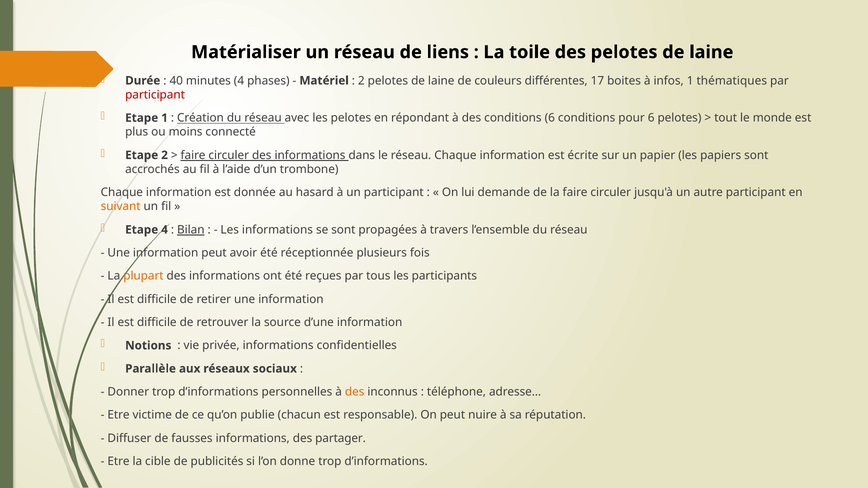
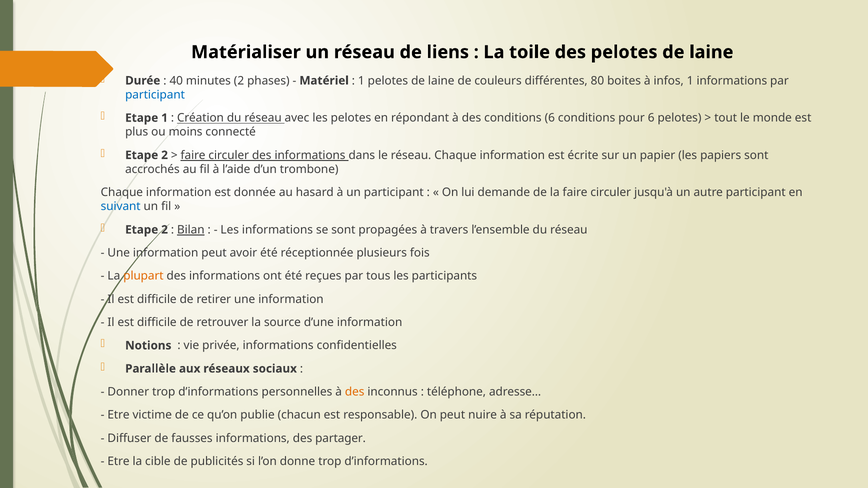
minutes 4: 4 -> 2 (239, 81)
2: 2 -> 1 (361, 81)
17: 17 -> 80 (597, 81)
1 thématiques: thématiques -> informations (732, 81)
participant colour: red -> blue (155, 95)
suivant colour: orange -> blue (121, 207)
4: 4 -> 2 (165, 230)
